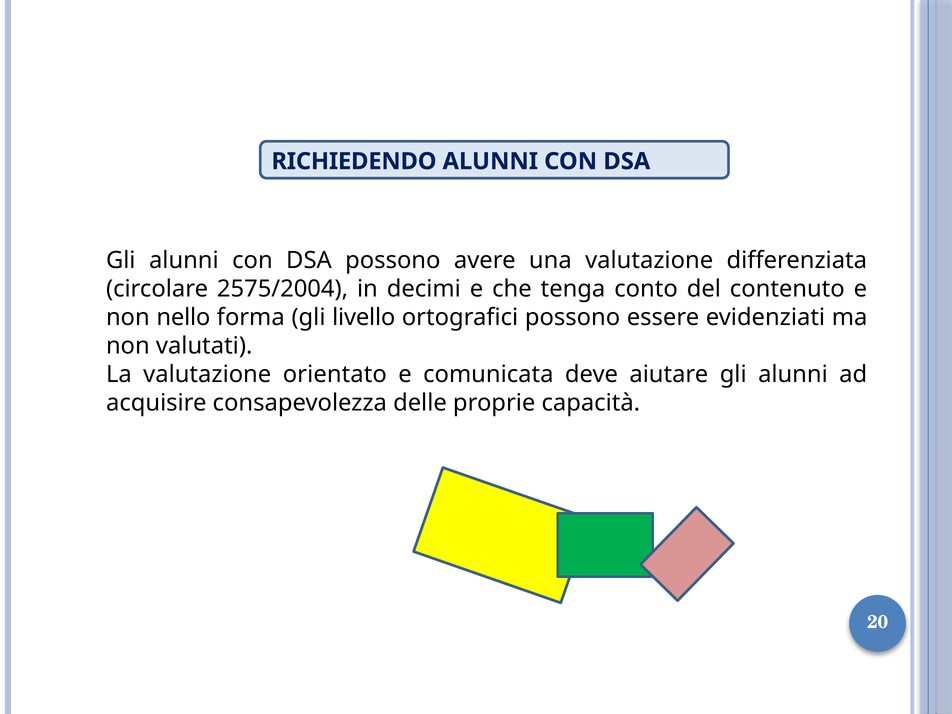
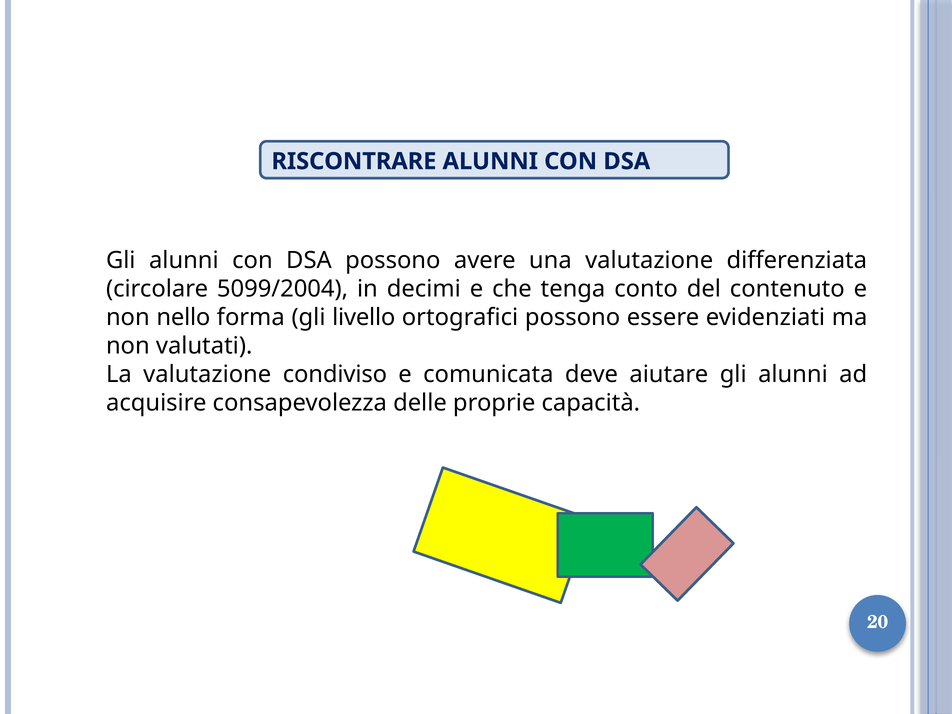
RICHIEDENDO: RICHIEDENDO -> RISCONTRARE (354, 161)
2575/2004: 2575/2004 -> 5099/2004 (283, 289)
orientato: orientato -> condiviso (335, 374)
